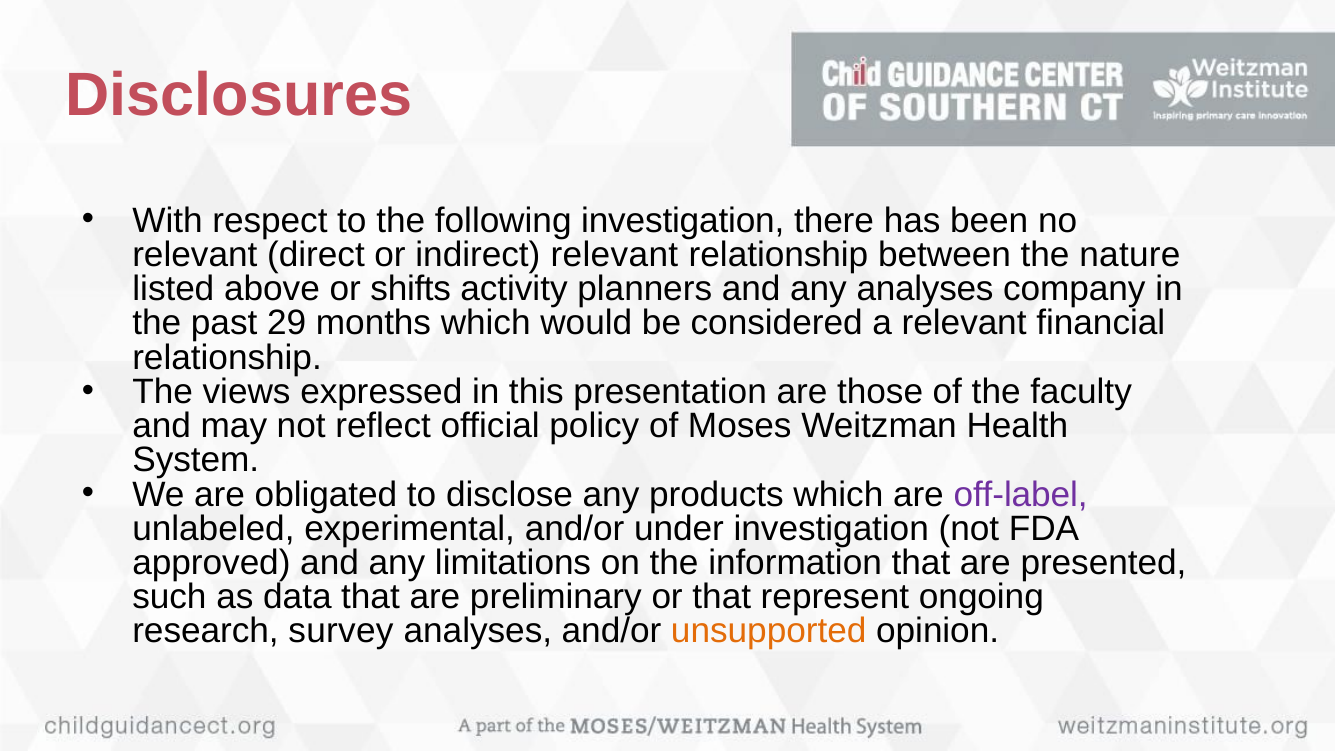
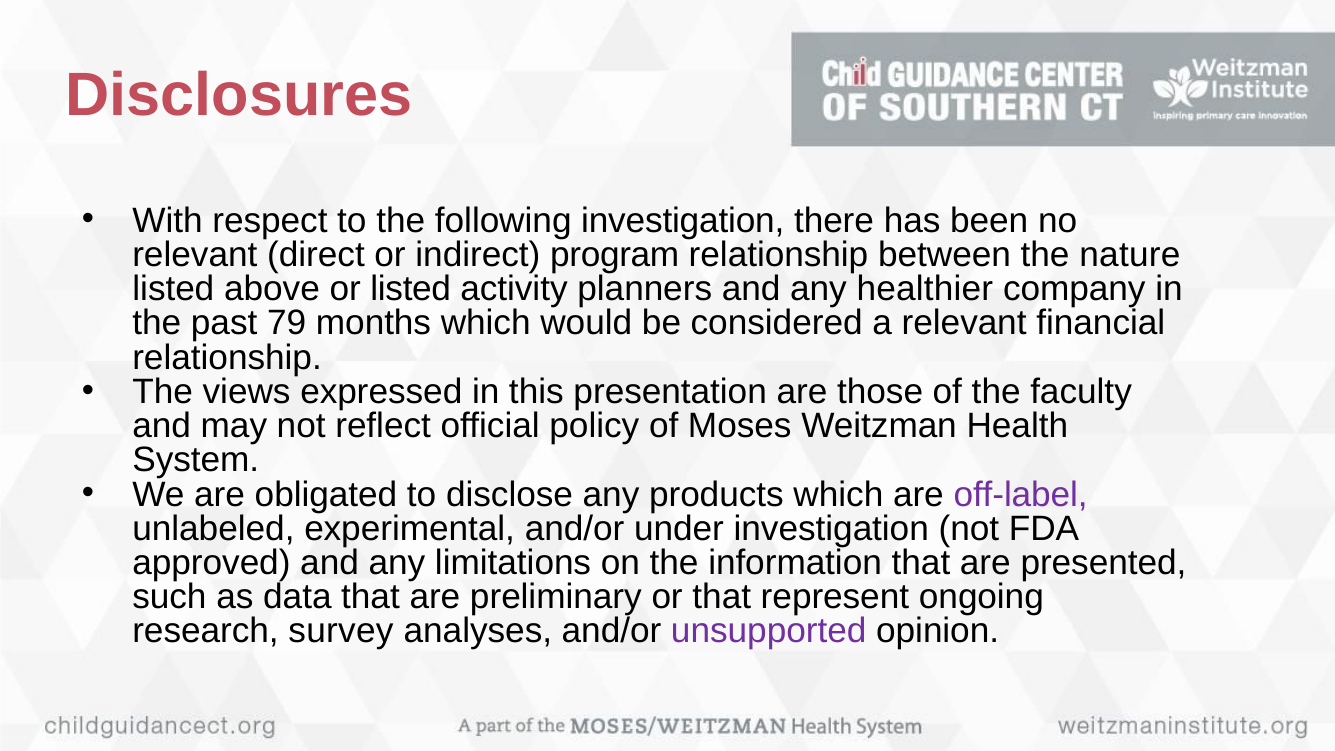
indirect relevant: relevant -> program (615, 255)
or shifts: shifts -> listed (411, 289)
any analyses: analyses -> healthier (925, 289)
29: 29 -> 79 (287, 323)
unsupported colour: orange -> purple (769, 631)
